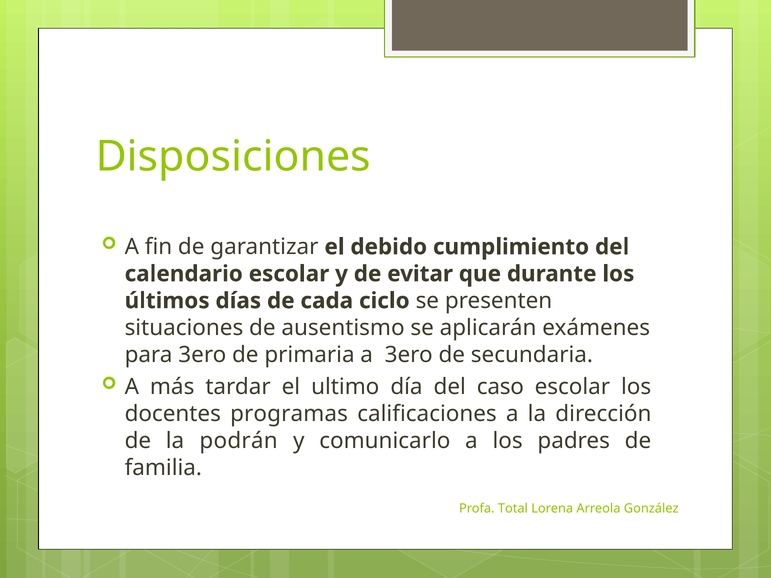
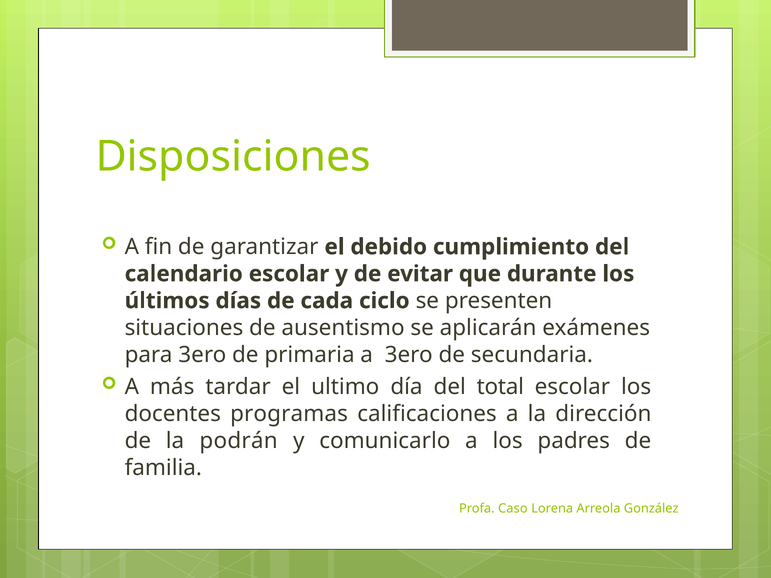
caso: caso -> total (500, 387)
Total: Total -> Caso (513, 509)
